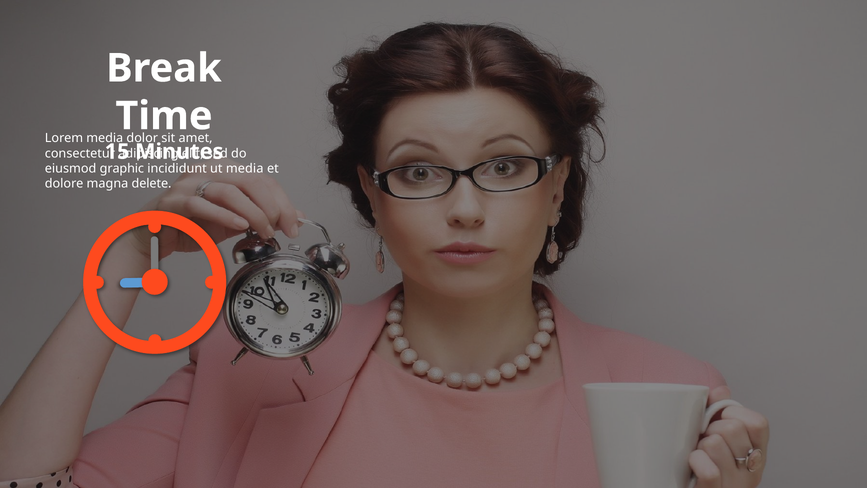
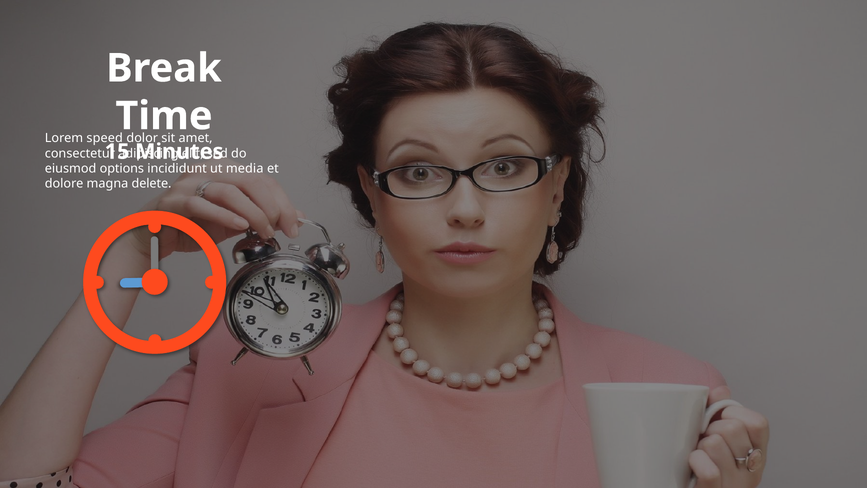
Lorem media: media -> speed (105, 138)
graphic: graphic -> options (122, 168)
